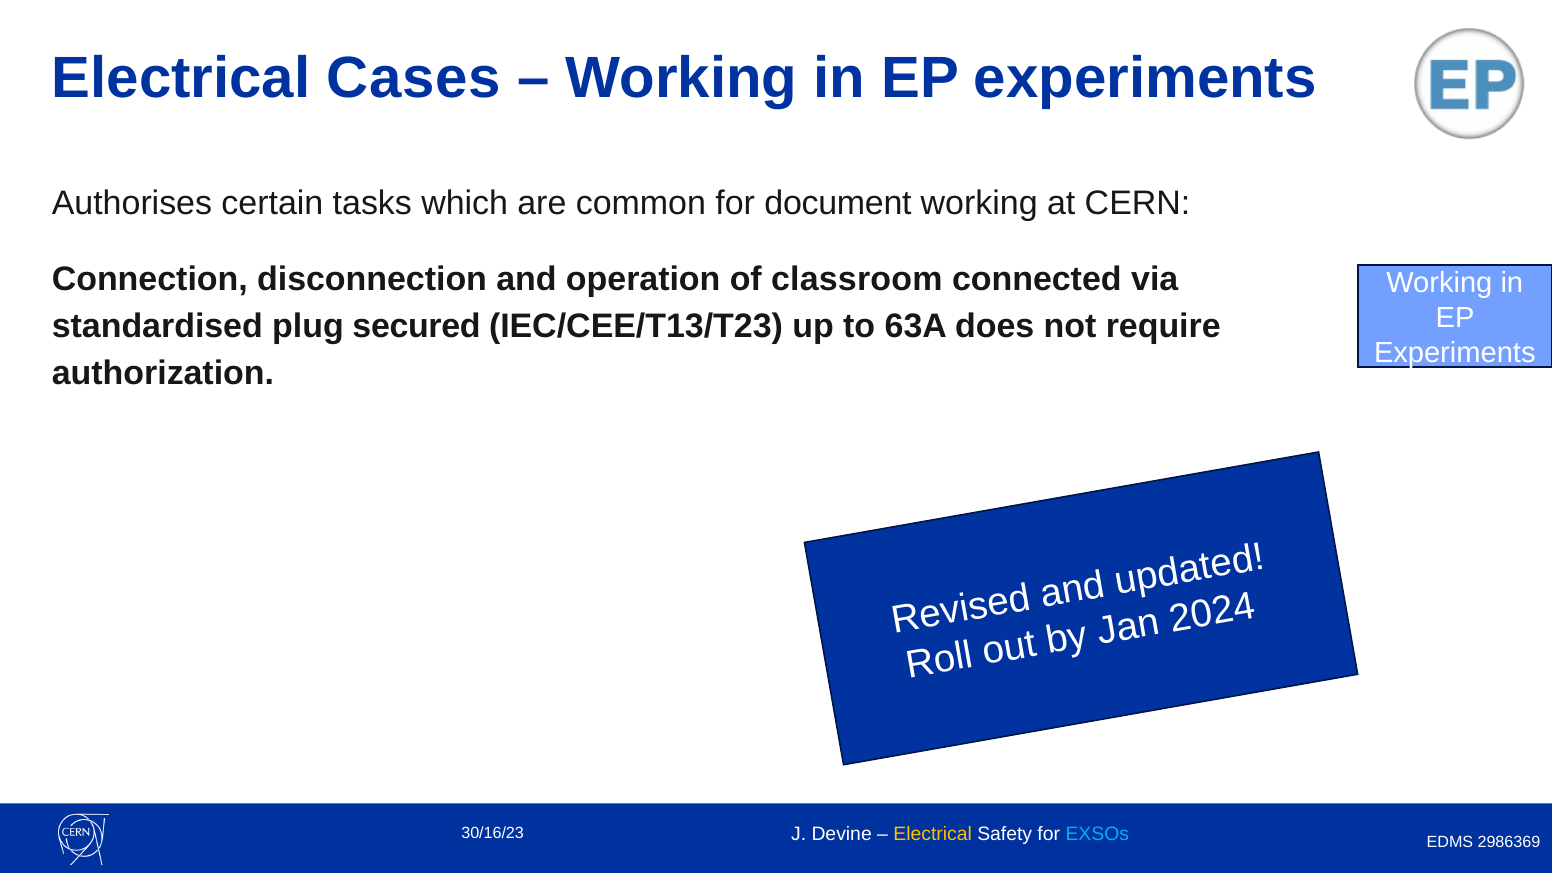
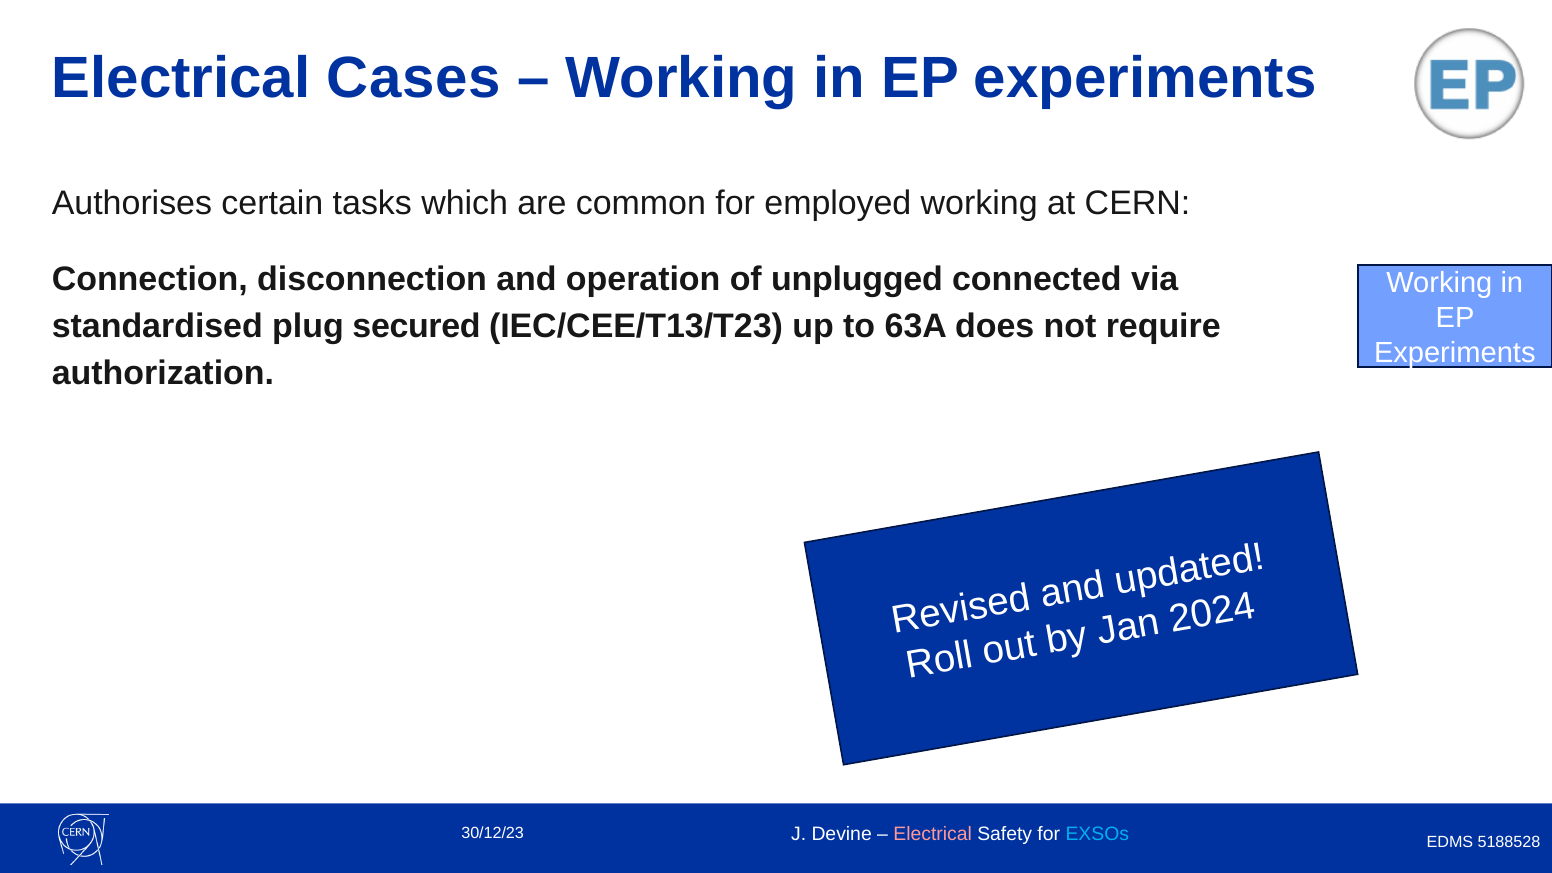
document: document -> employed (838, 203)
classroom: classroom -> unplugged (857, 279)
30/16/23: 30/16/23 -> 30/12/23 (493, 833)
Electrical colour: yellow -> pink (933, 834)
2986369: 2986369 -> 5188528 (1509, 842)
